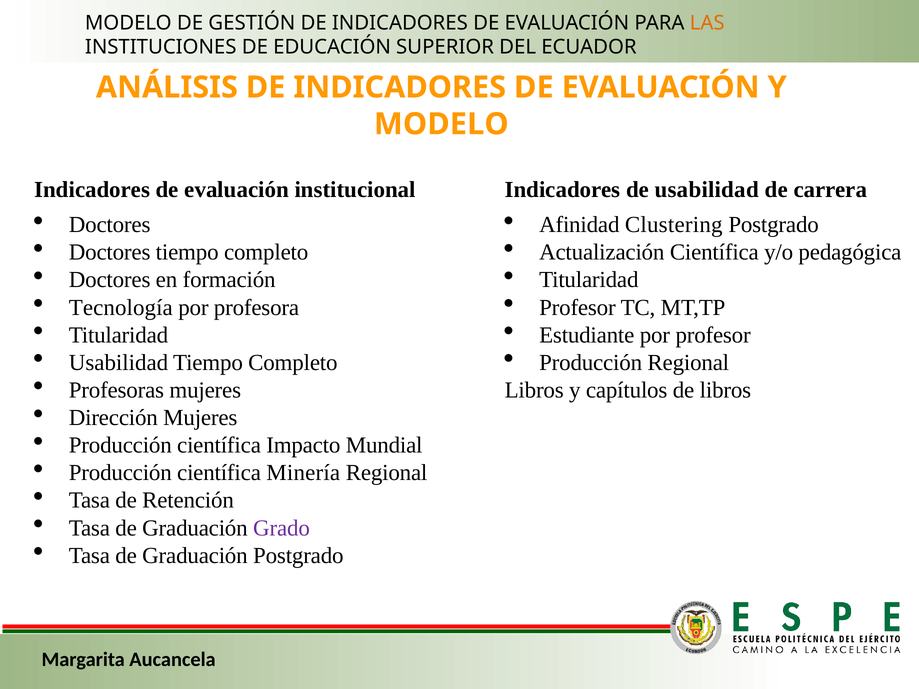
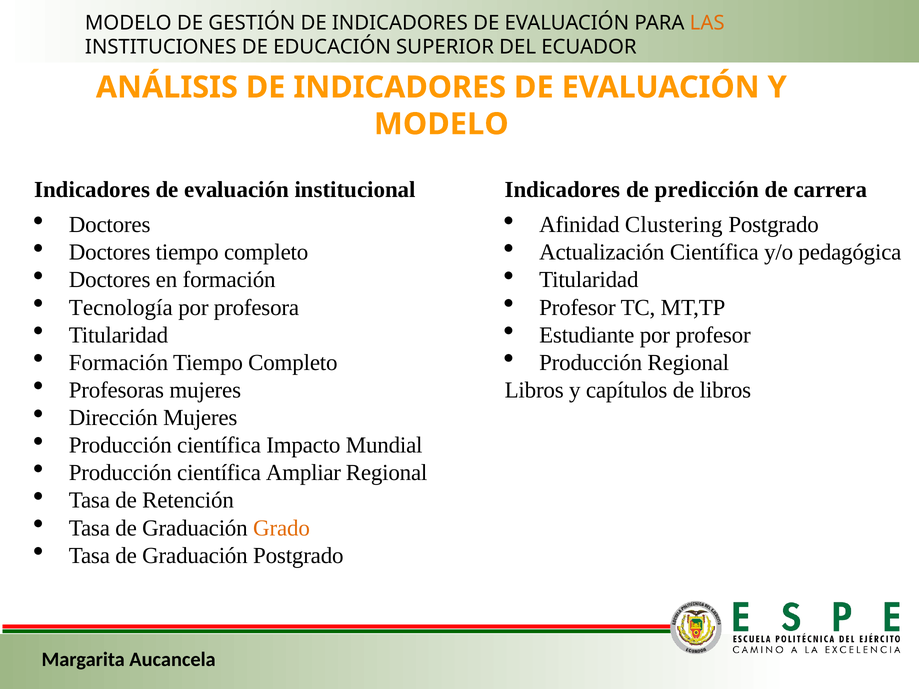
de usabilidad: usabilidad -> predicción (707, 190)
Usabilidad: Usabilidad -> Formación (119, 363)
Minería: Minería -> Ampliar (303, 473)
Grado colour: purple -> orange (282, 528)
